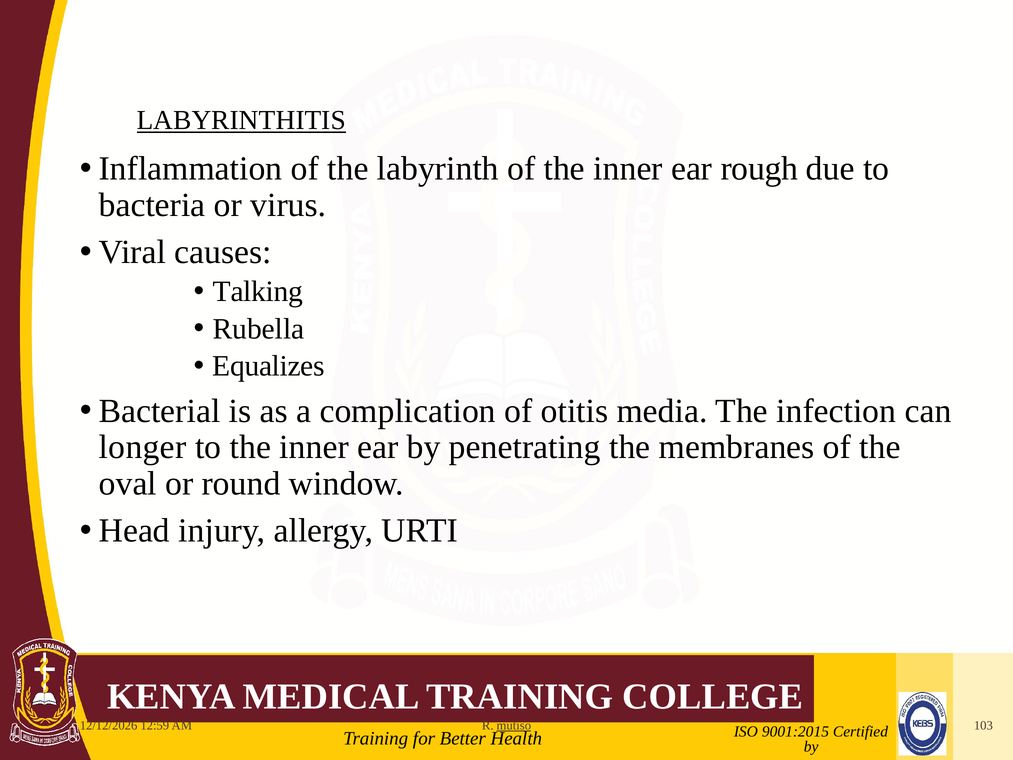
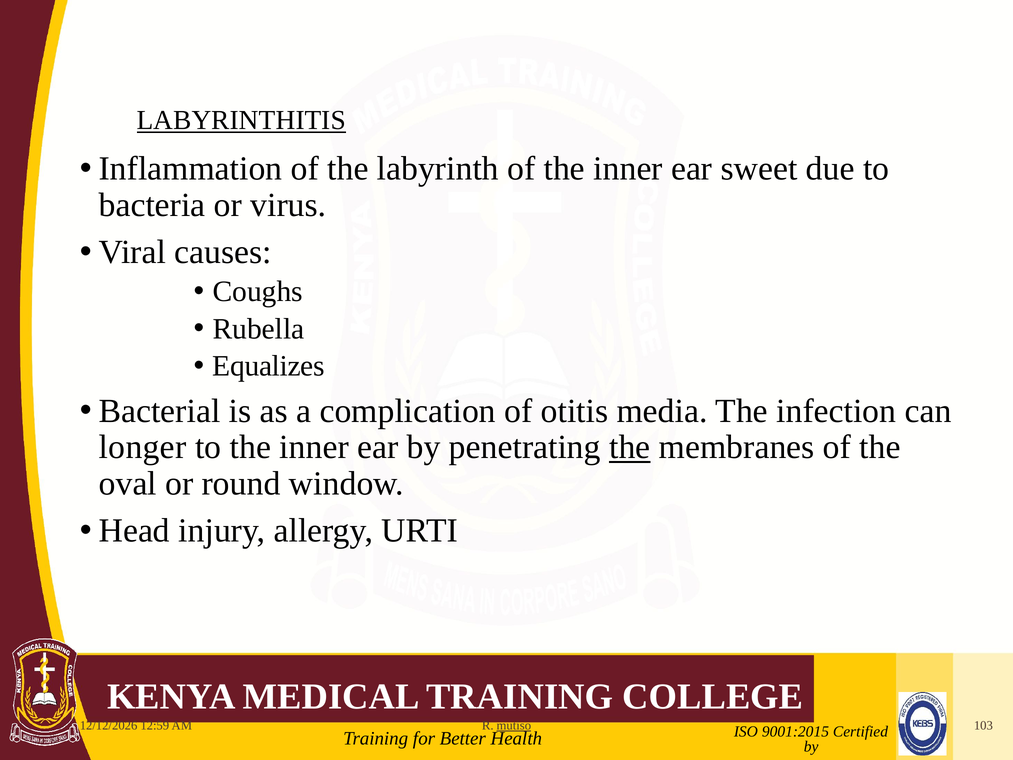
rough: rough -> sweet (759, 169)
Talking: Talking -> Coughs (258, 292)
the underline: none -> present (630, 447)
